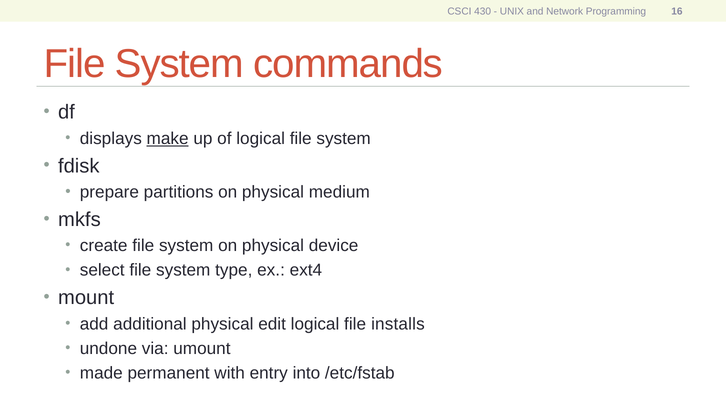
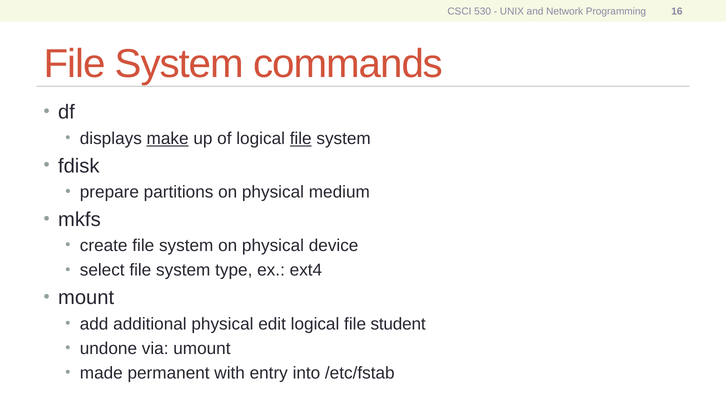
430: 430 -> 530 (483, 12)
file underline: none -> present (301, 139)
installs: installs -> student (398, 324)
